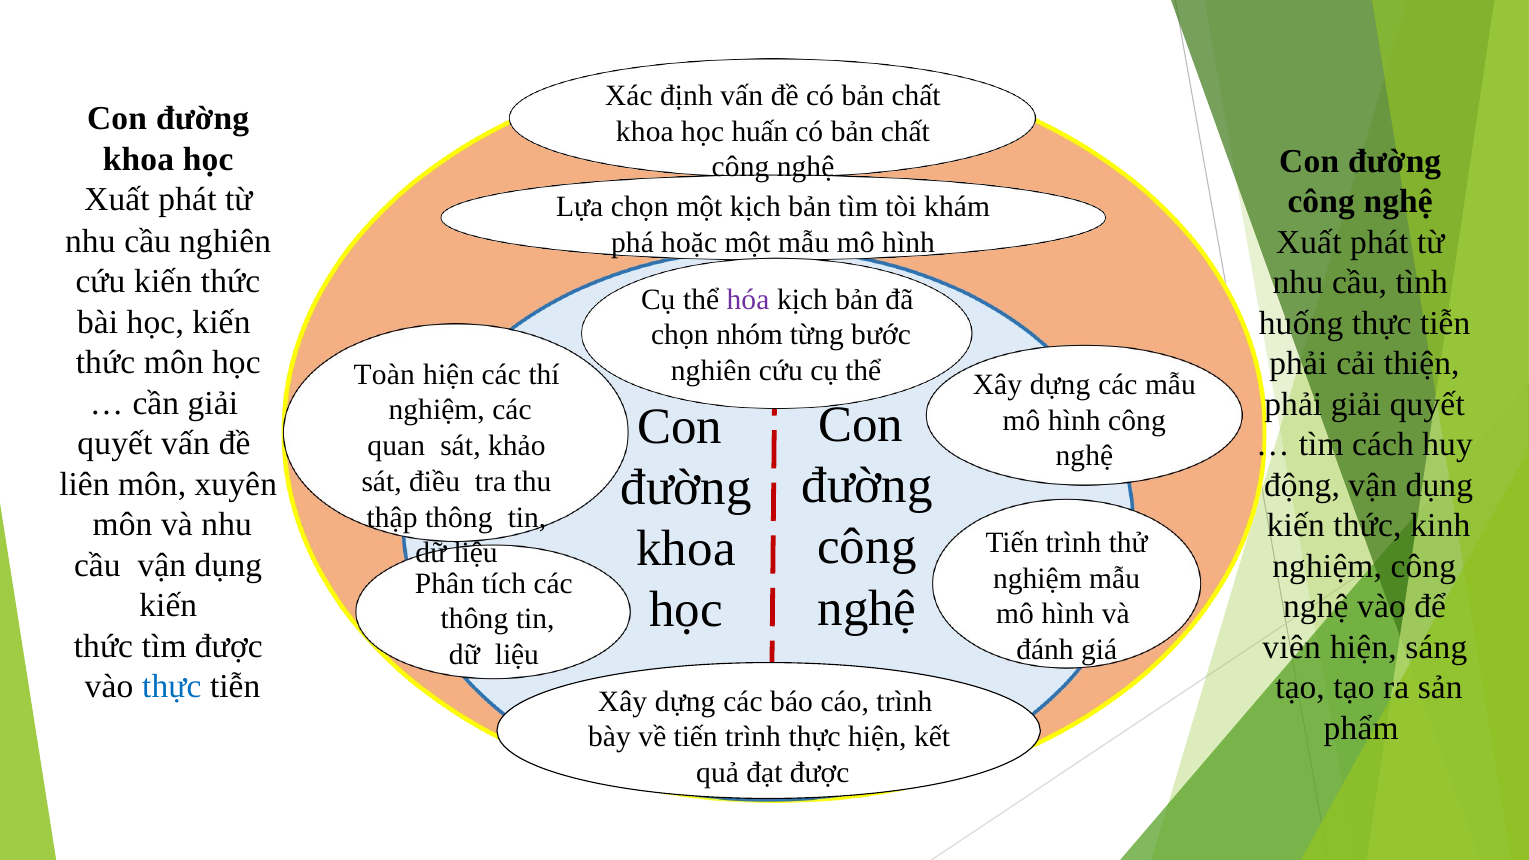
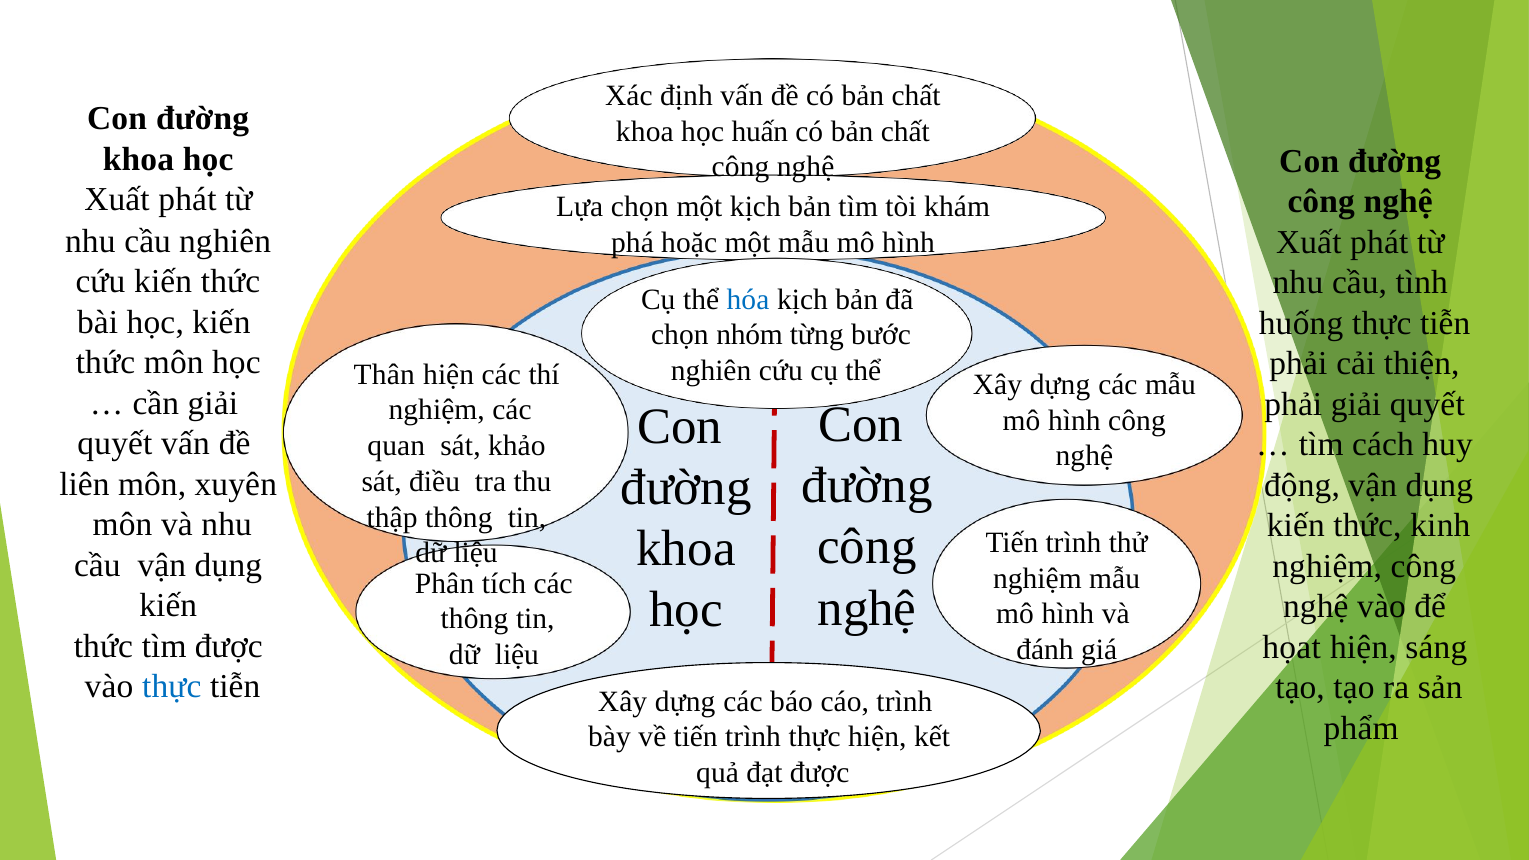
hóa colour: purple -> blue (748, 299)
Toàn: Toàn -> Thân (384, 375)
viên: viên -> họat (1292, 647)
